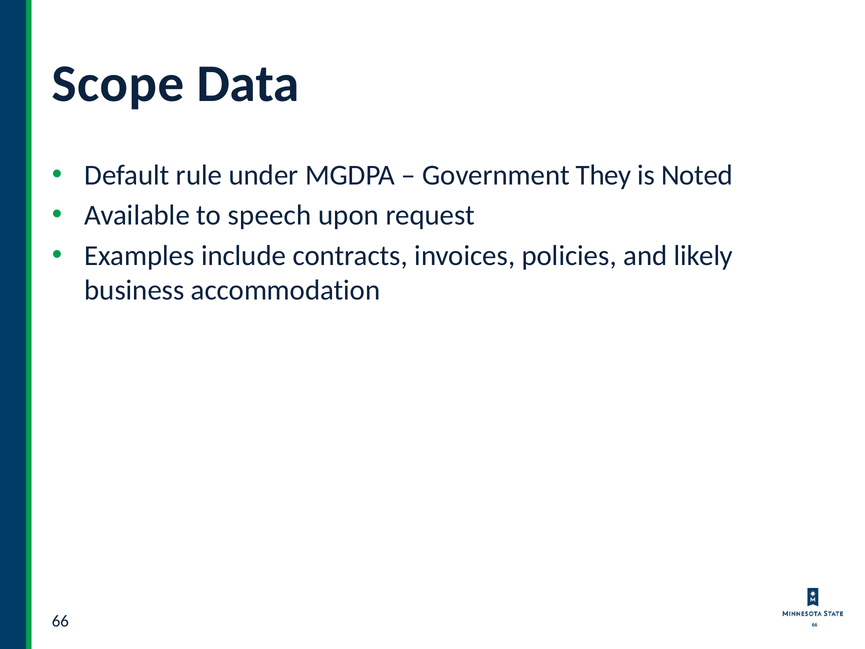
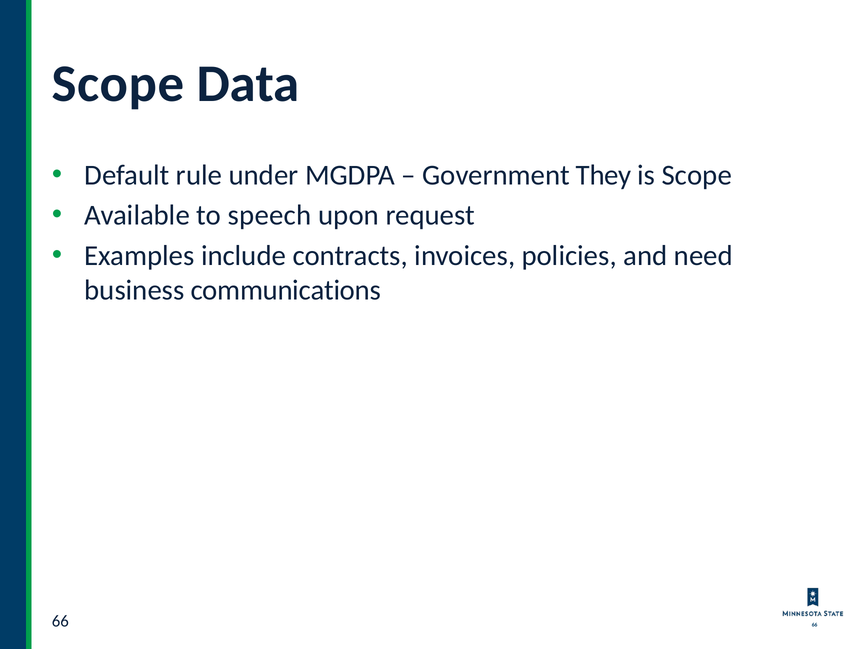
is Noted: Noted -> Scope (697, 175)
likely: likely -> need (703, 256)
accommodation: accommodation -> communications (286, 290)
